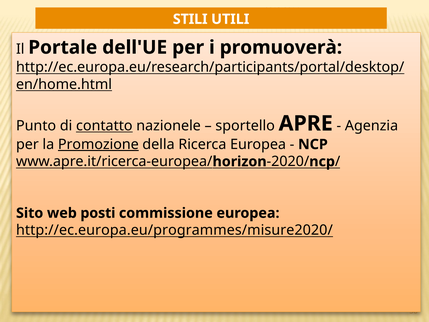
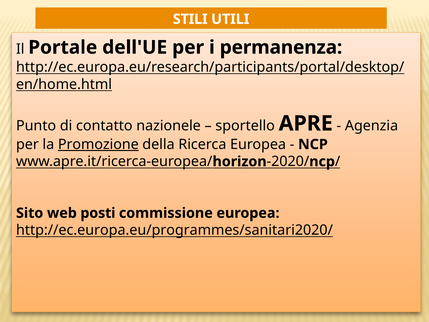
promuoverà: promuoverà -> permanenza (281, 47)
contatto underline: present -> none (104, 126)
http://ec.europa.eu/programmes/misure2020/: http://ec.europa.eu/programmes/misure2020/ -> http://ec.europa.eu/programmes/sanitari2020/ (174, 230)
